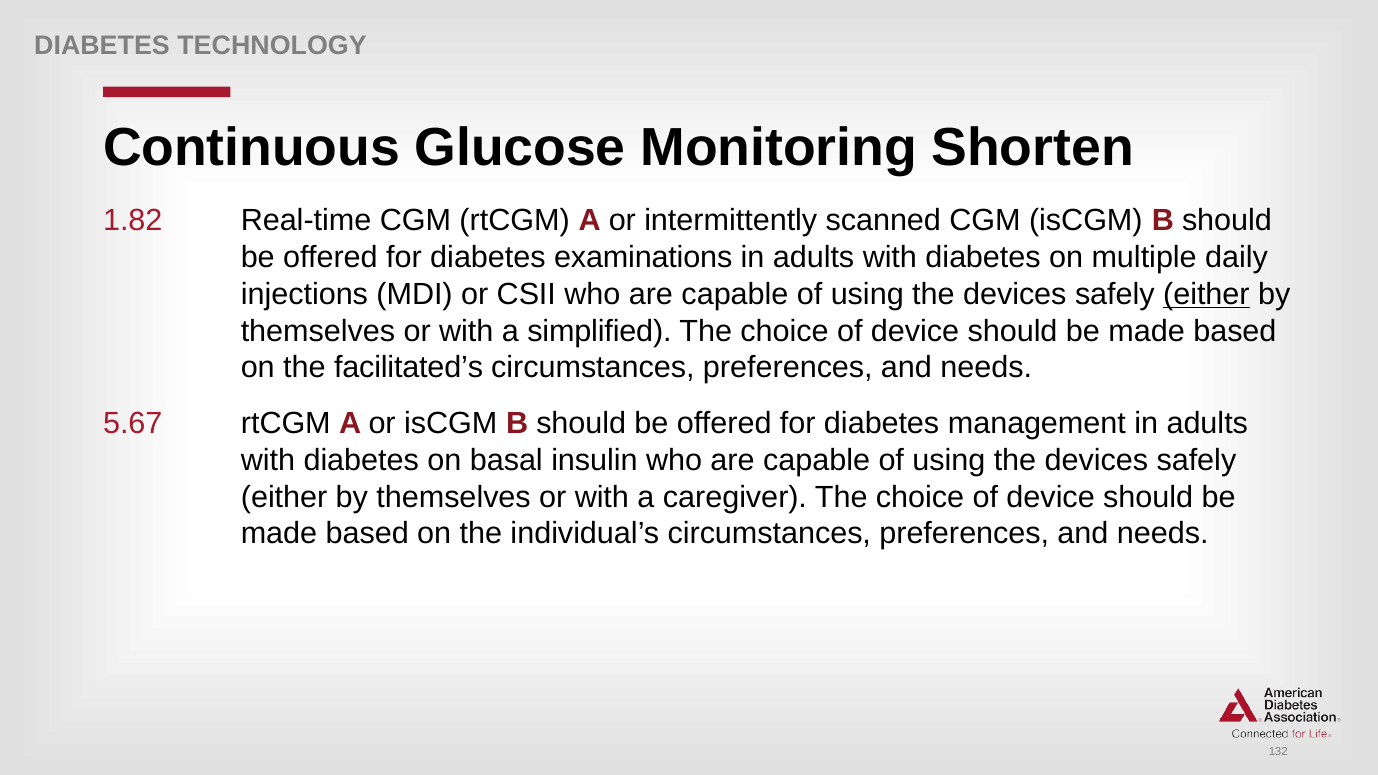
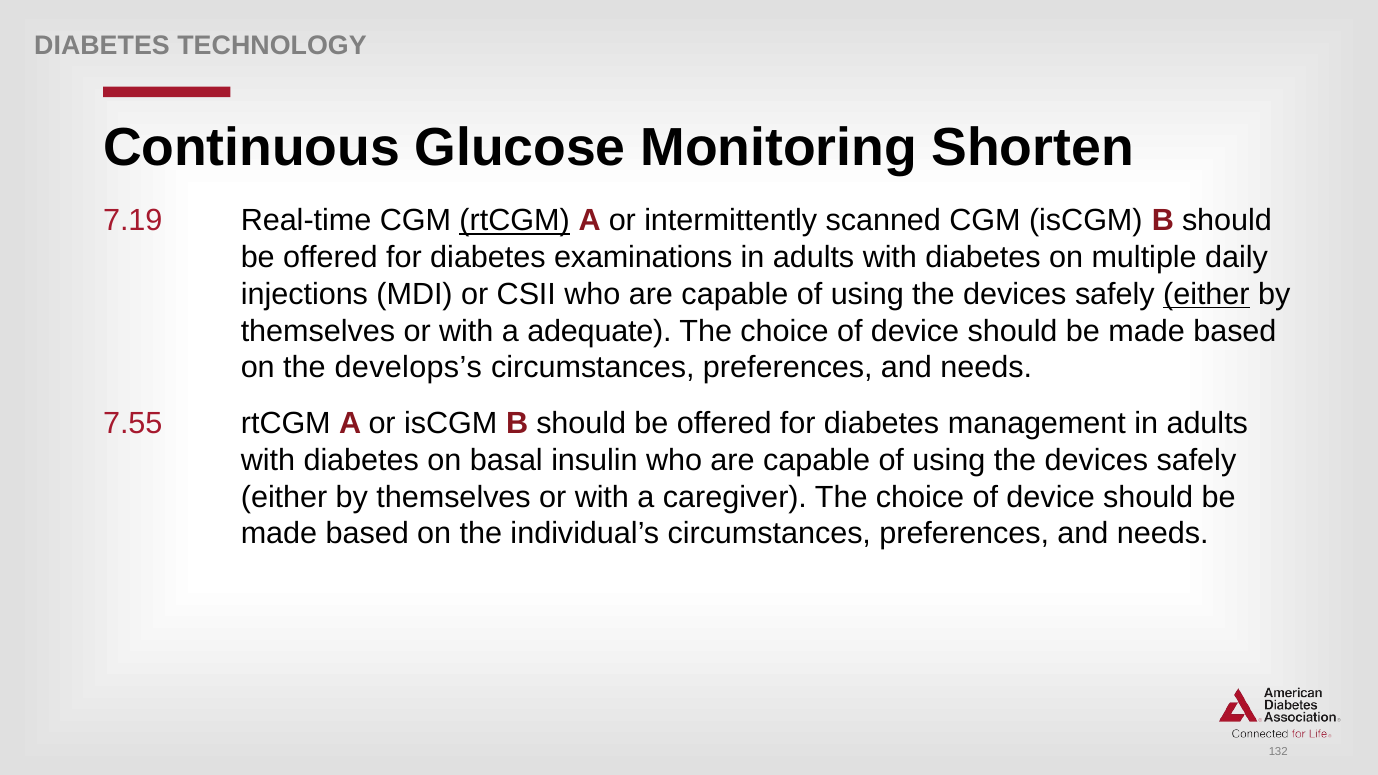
1.82: 1.82 -> 7.19 (133, 221)
rtCGM underline: none -> present (515, 221)
simplified: simplified -> adequate (599, 331)
facilitated’s: facilitated’s -> develops’s (408, 368)
5.67: 5.67 -> 7.55 (133, 424)
